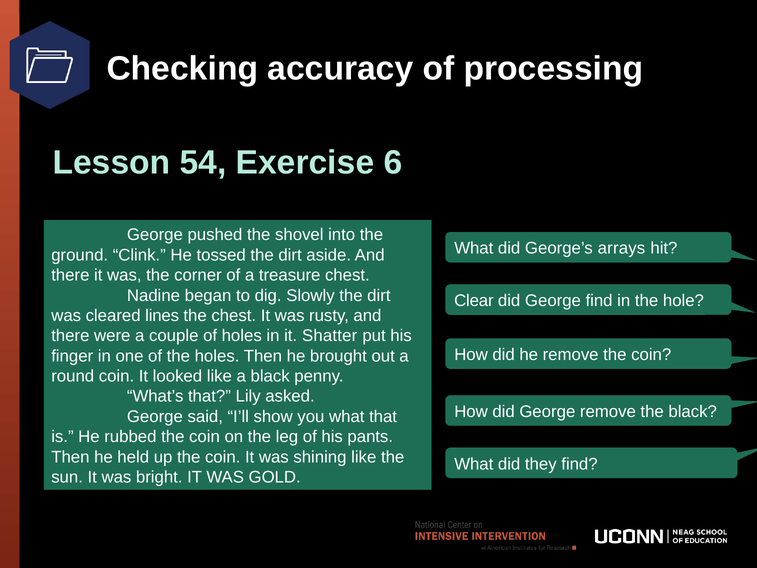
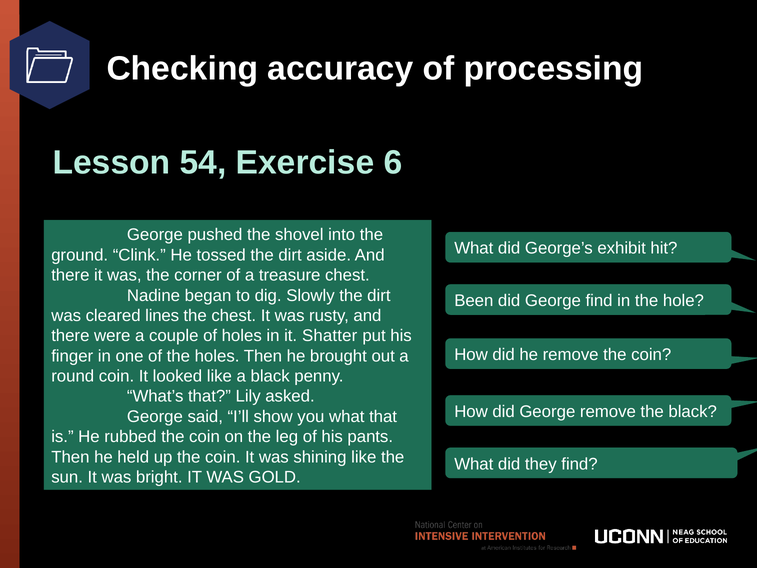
arrays: arrays -> exhibit (622, 248)
Clear: Clear -> Been (474, 301)
